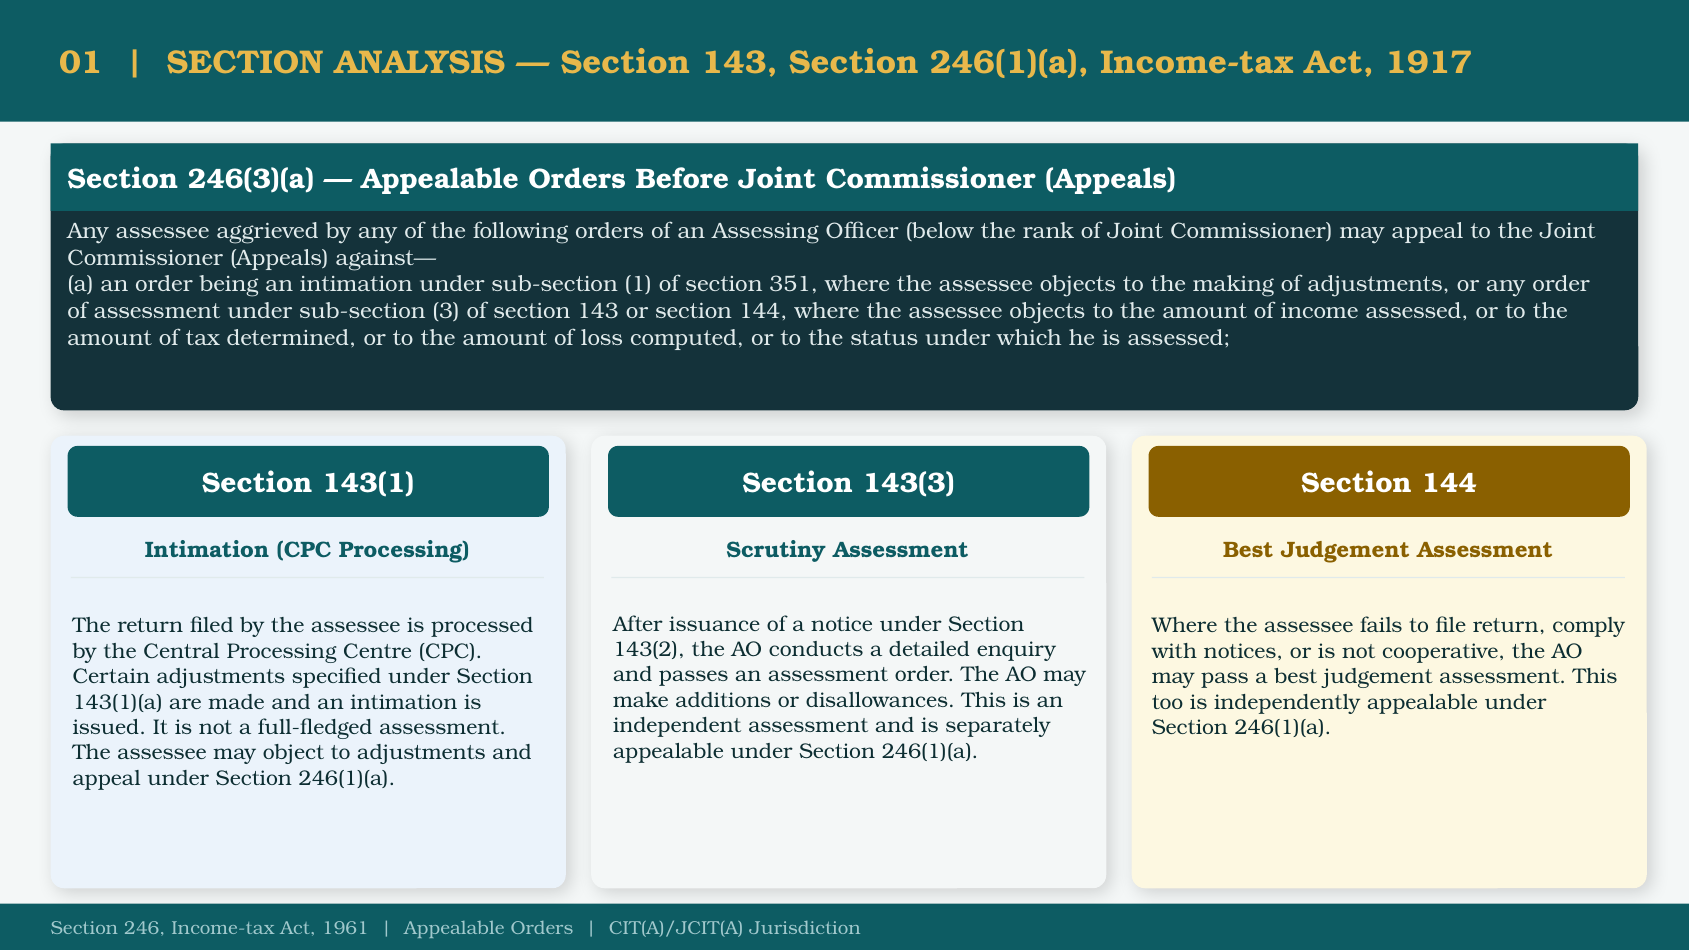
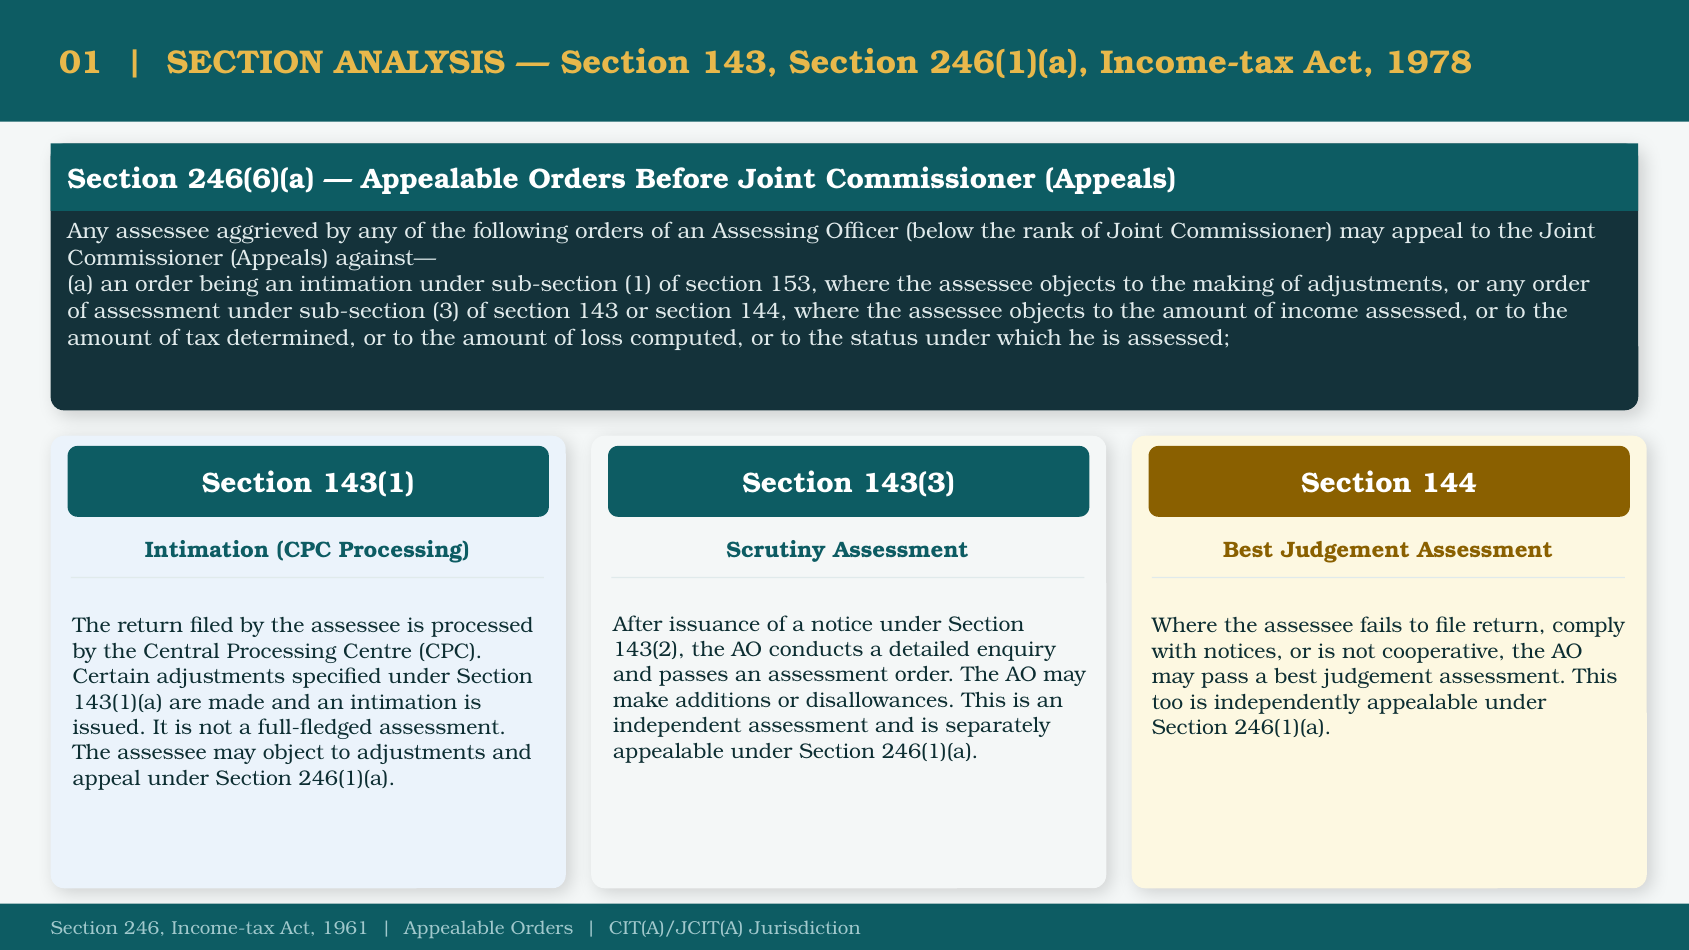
1917: 1917 -> 1978 (1428, 63)
246(3)(a: 246(3)(a -> 246(6)(a (251, 179)
351: 351 -> 153 (794, 285)
